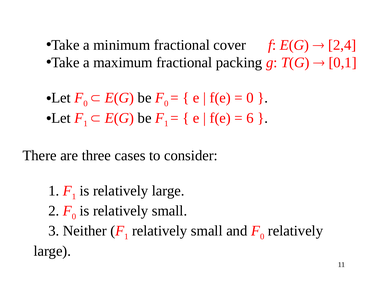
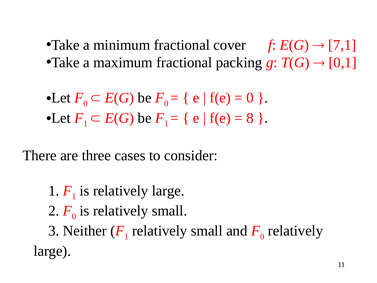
2,4: 2,4 -> 7,1 (342, 45)
6: 6 -> 8 (250, 118)
